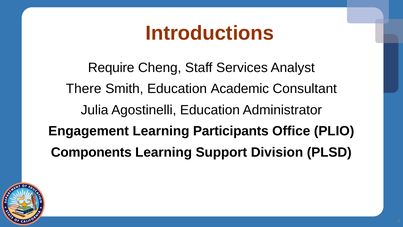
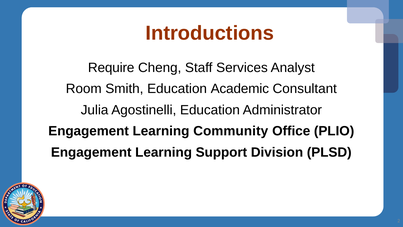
There: There -> Room (84, 89)
Participants: Participants -> Community (231, 131)
Components: Components -> Engagement (91, 152)
